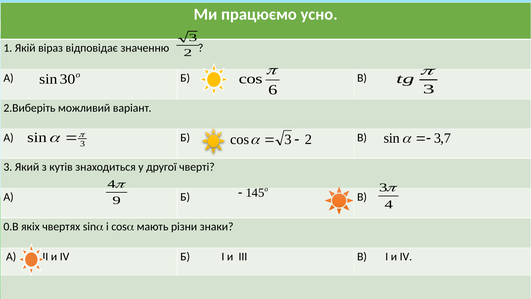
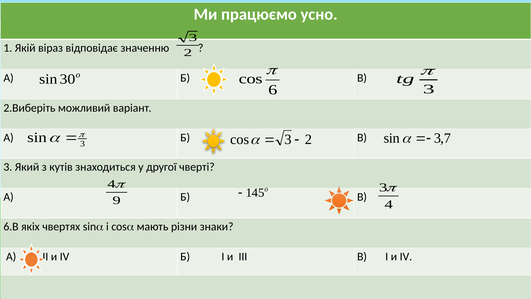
0.В: 0.В -> 6.В (11, 227)
